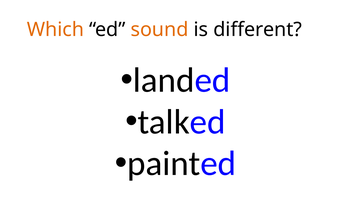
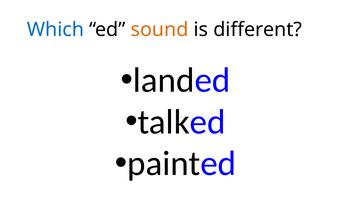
Which colour: orange -> blue (55, 29)
